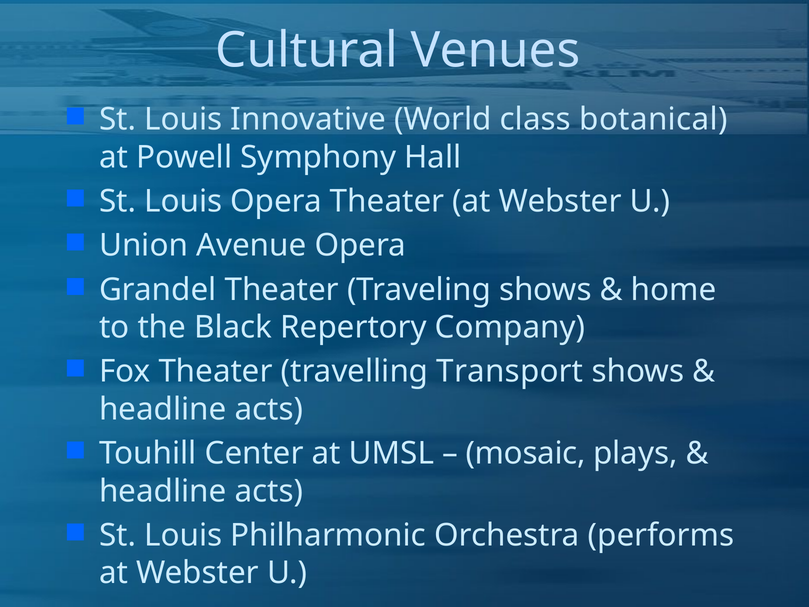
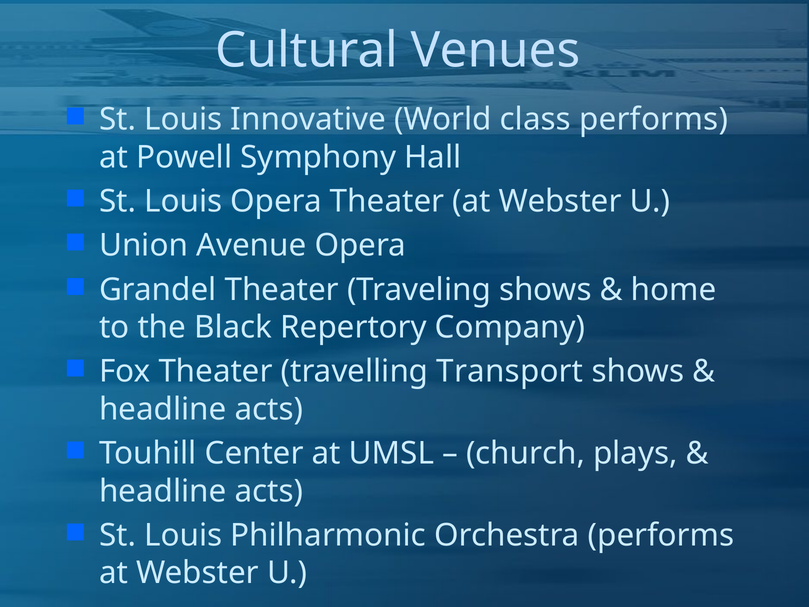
class botanical: botanical -> performs (654, 120)
mosaic: mosaic -> church (526, 453)
